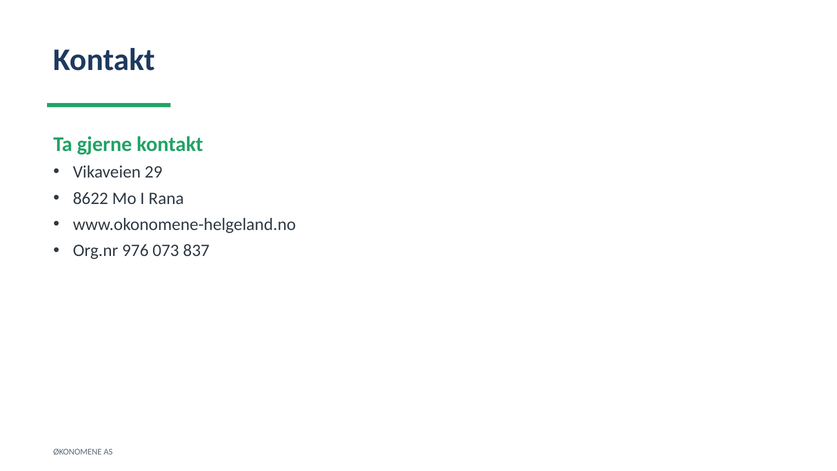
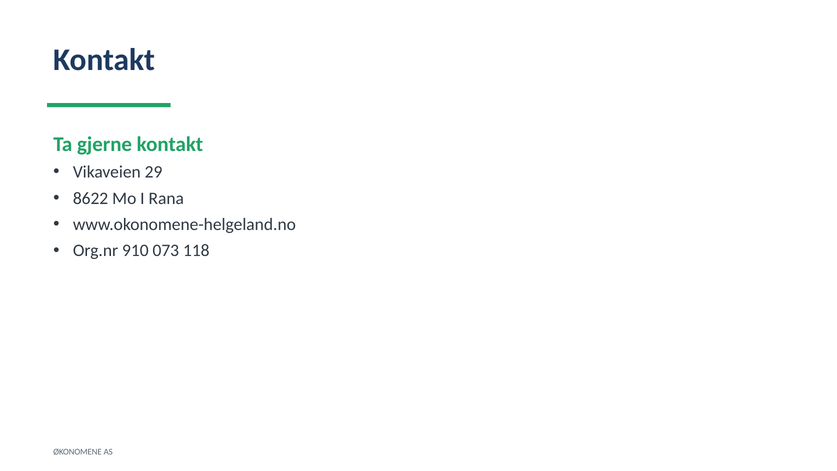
976: 976 -> 910 (135, 251)
837: 837 -> 118 (196, 251)
